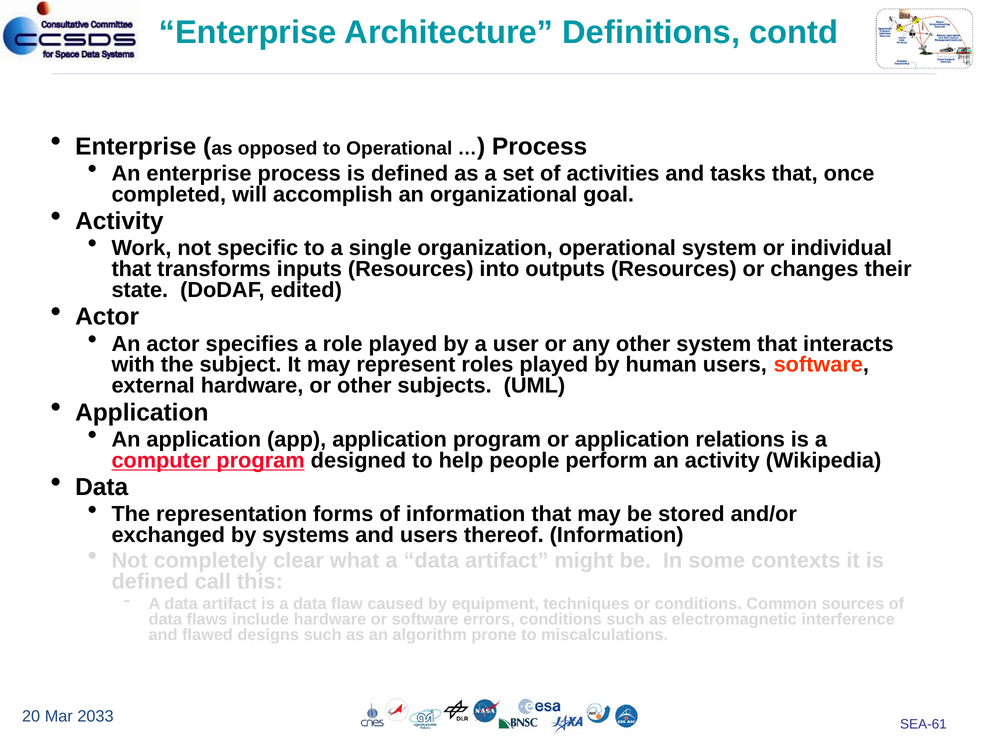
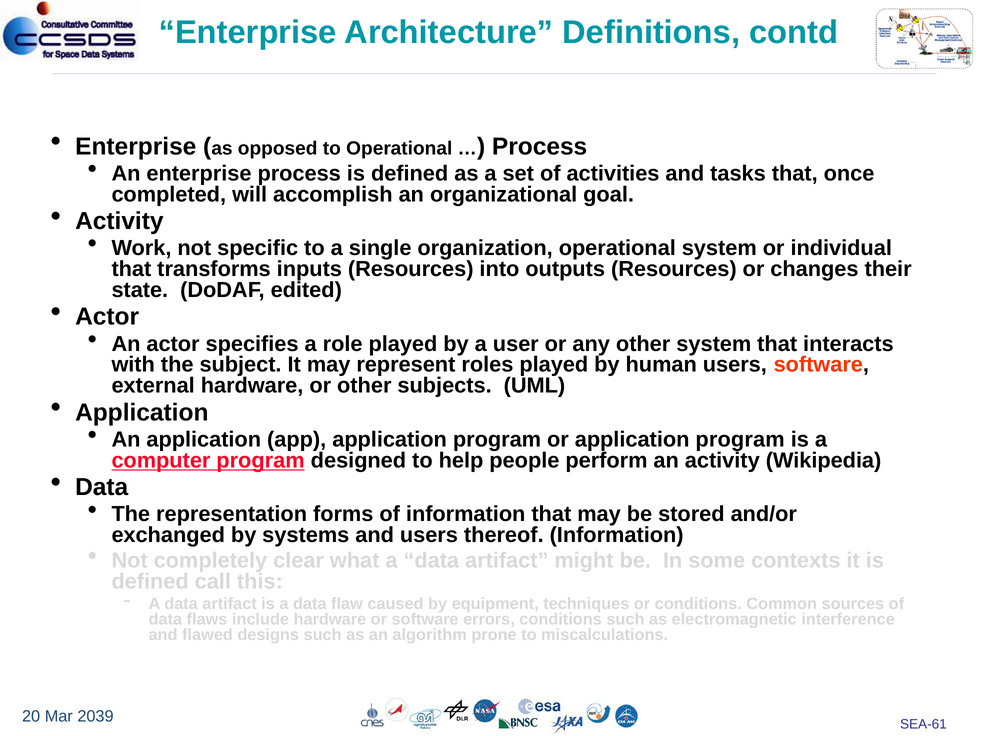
or application relations: relations -> program (740, 439)
2033: 2033 -> 2039 (96, 716)
